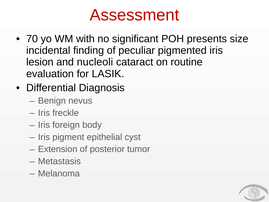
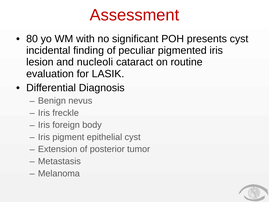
70: 70 -> 80 (32, 39)
presents size: size -> cyst (239, 39)
